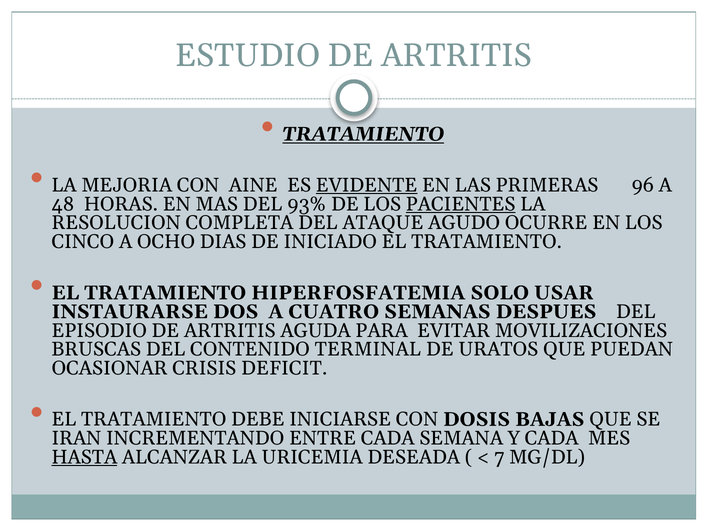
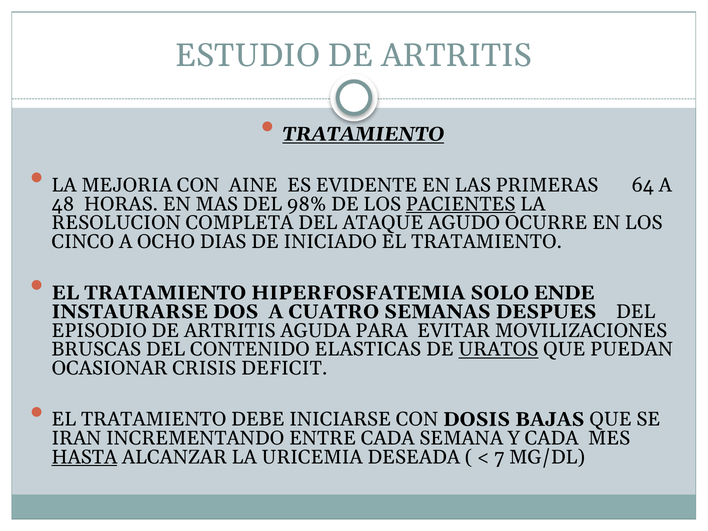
EVIDENTE underline: present -> none (367, 185)
96: 96 -> 64 (643, 185)
93%: 93% -> 98% (307, 204)
USAR: USAR -> ENDE (564, 293)
TERMINAL: TERMINAL -> ELASTICAS (368, 349)
URATOS underline: none -> present (498, 349)
